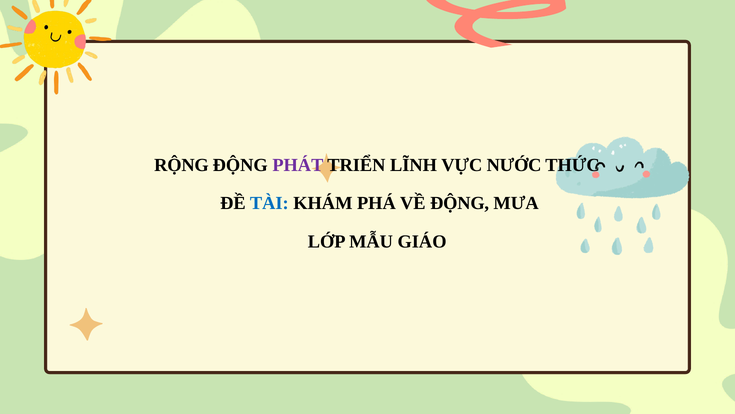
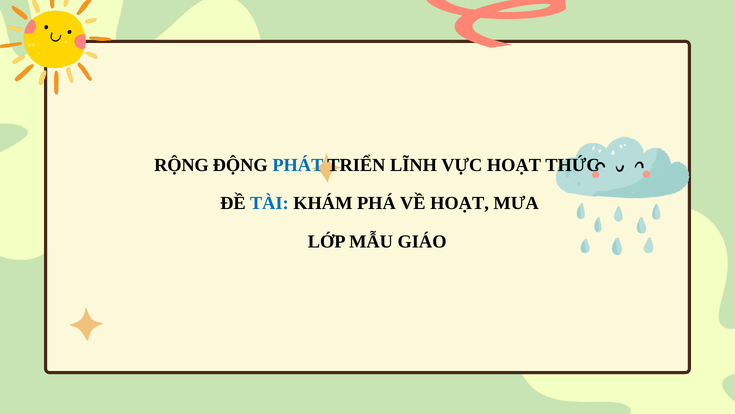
PHÁT colour: purple -> blue (298, 165)
VỰC NƯỚC: NƯỚC -> HOẠT (514, 165)
VỀ ĐỘNG: ĐỘNG -> HOẠT (460, 203)
